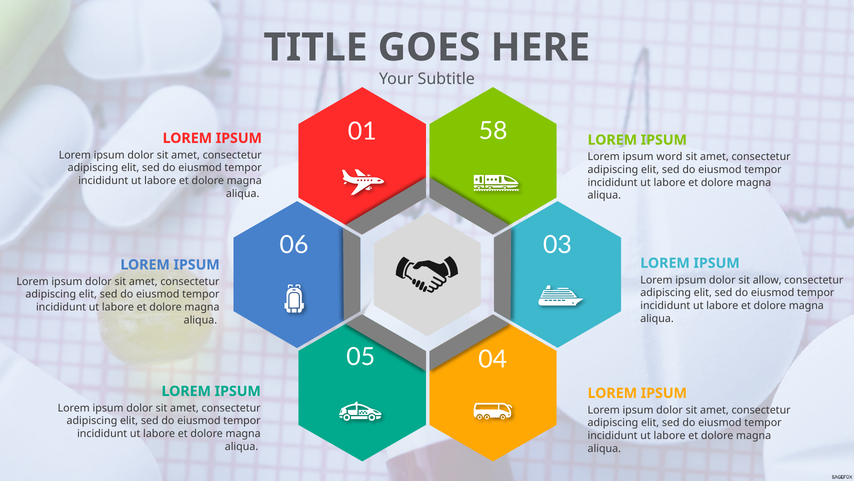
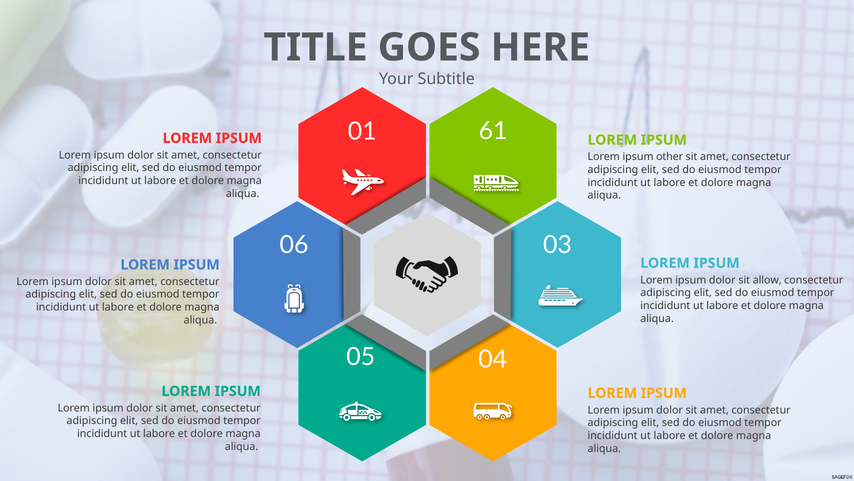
58: 58 -> 61 (493, 131)
word: word -> other (670, 157)
